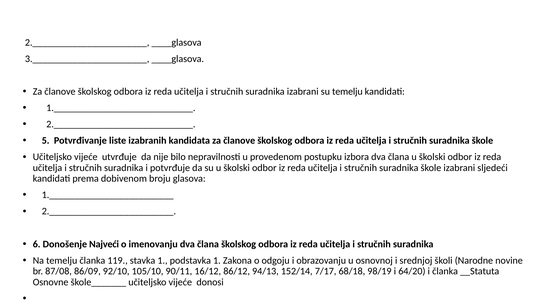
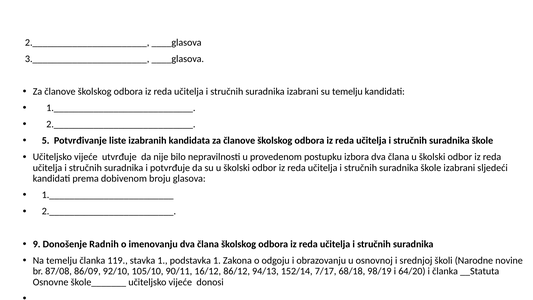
6: 6 -> 9 (37, 244)
Najveći: Najveći -> Radnih (104, 244)
